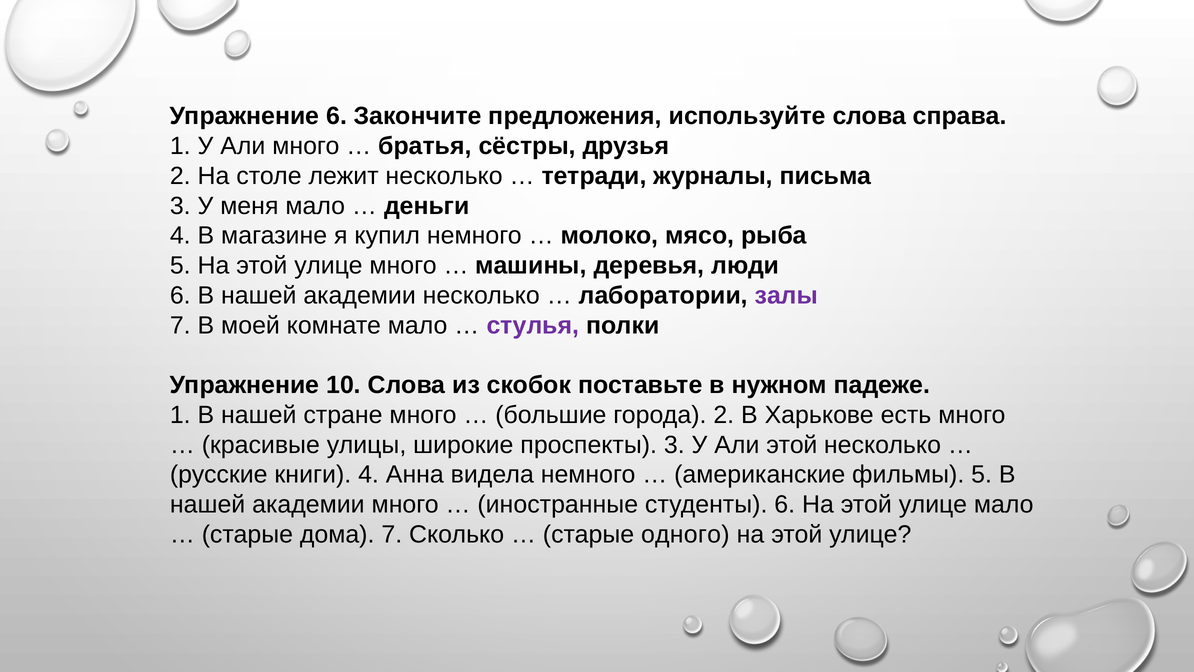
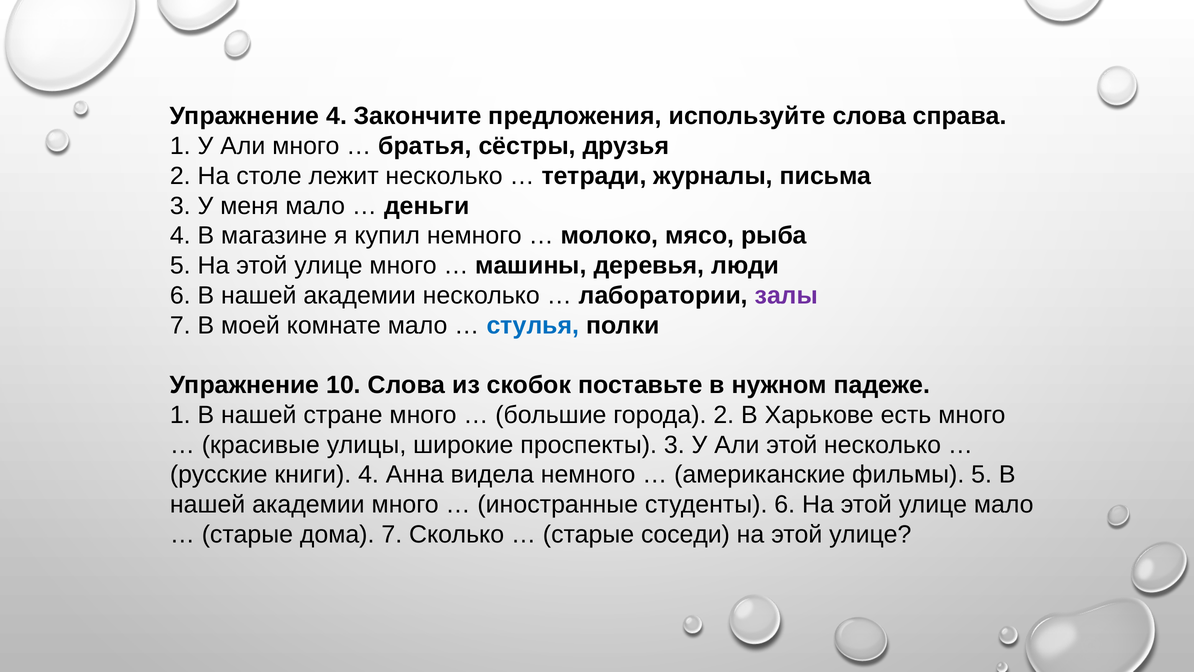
Упражнение 6: 6 -> 4 (337, 116)
стулья colour: purple -> blue (533, 325)
одного: одного -> соседи (685, 534)
